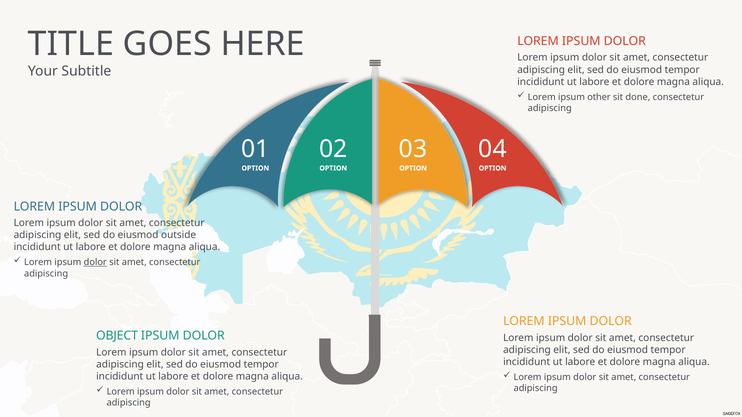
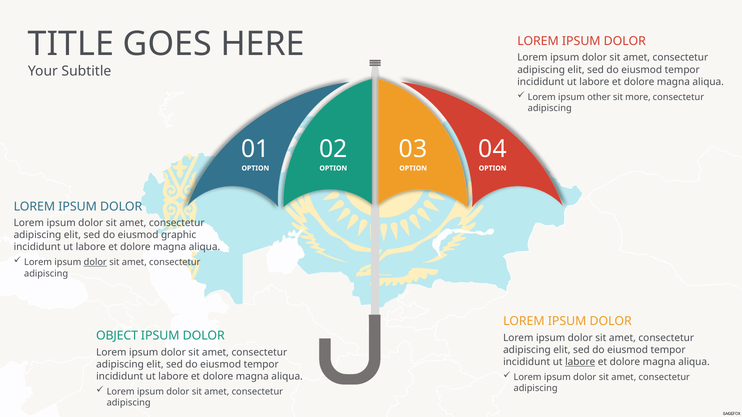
done: done -> more (638, 97)
outside: outside -> graphic (179, 235)
labore underline: none -> present (580, 362)
